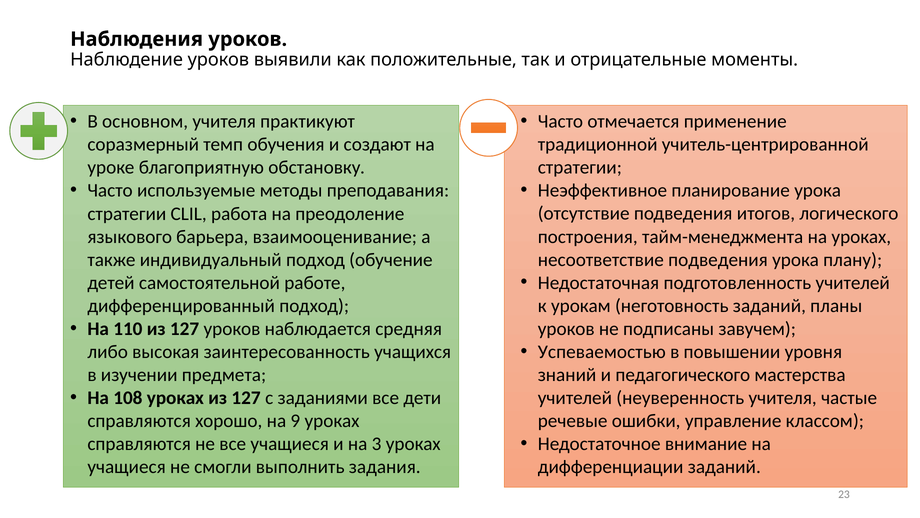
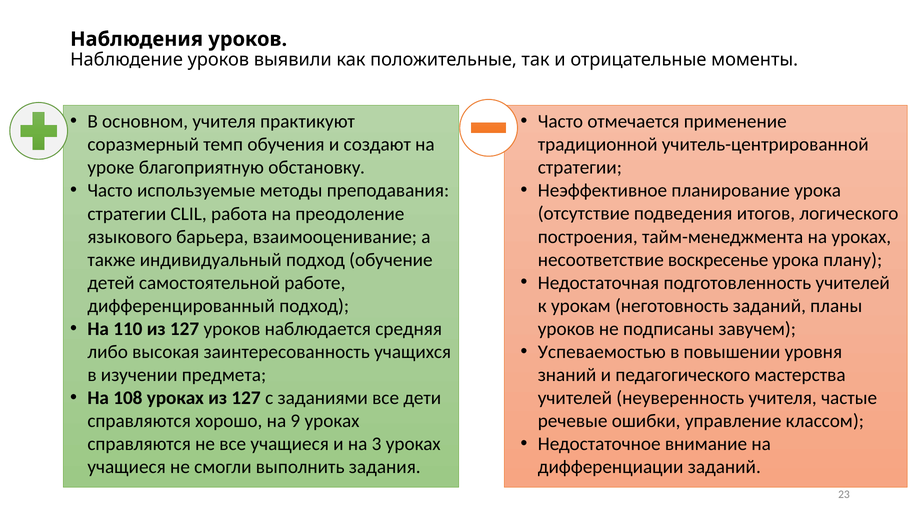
несоответствие подведения: подведения -> воскресенье (718, 259)
